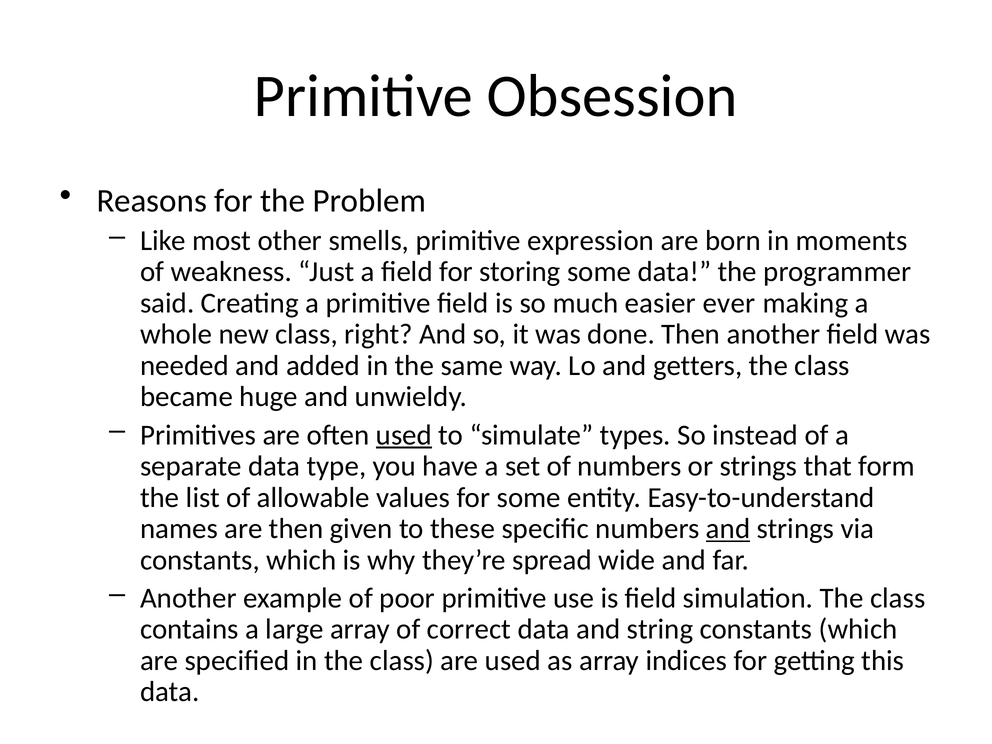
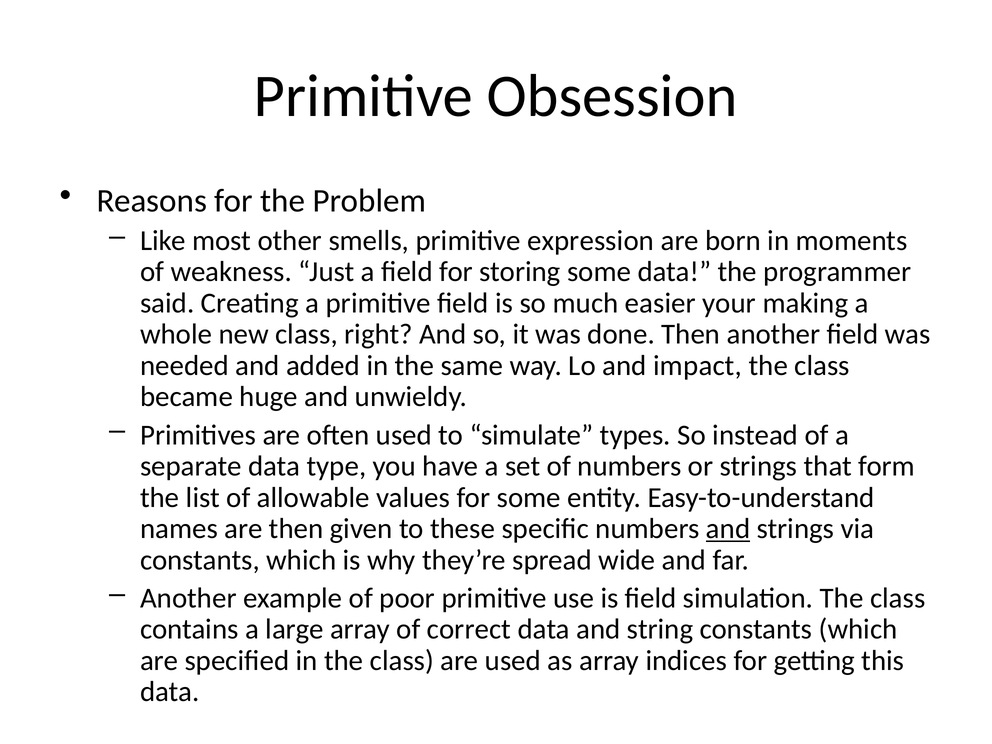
ever: ever -> your (729, 303)
getters: getters -> impact (698, 366)
used underline: present -> none (404, 435)
